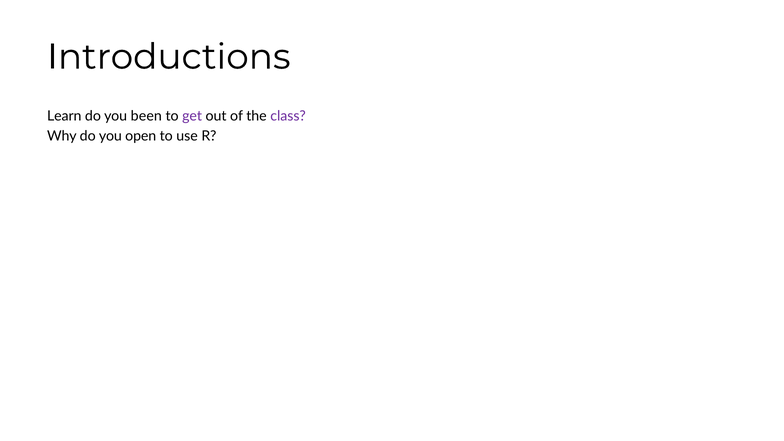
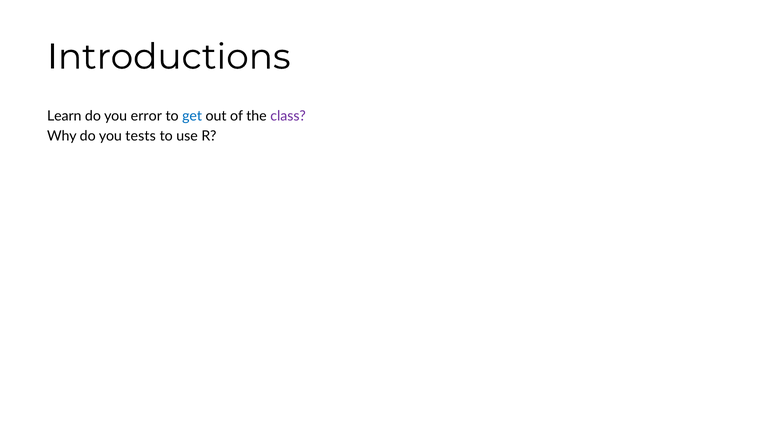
been: been -> error (146, 116)
get colour: purple -> blue (192, 116)
open: open -> tests (141, 136)
